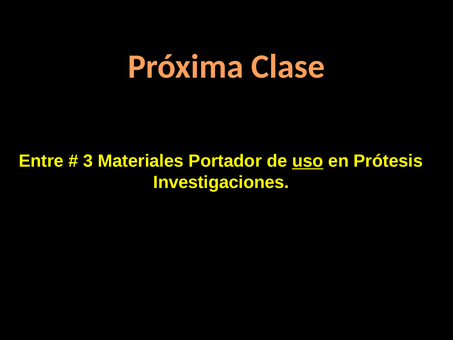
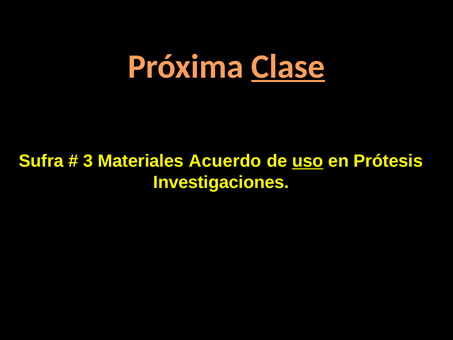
Clase underline: none -> present (288, 66)
Entre: Entre -> Sufra (41, 161)
Portador: Portador -> Acuerdo (225, 161)
